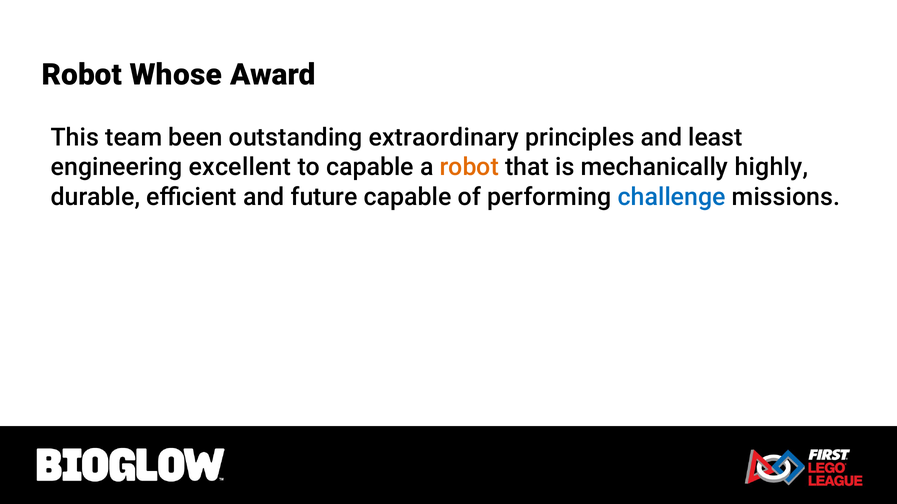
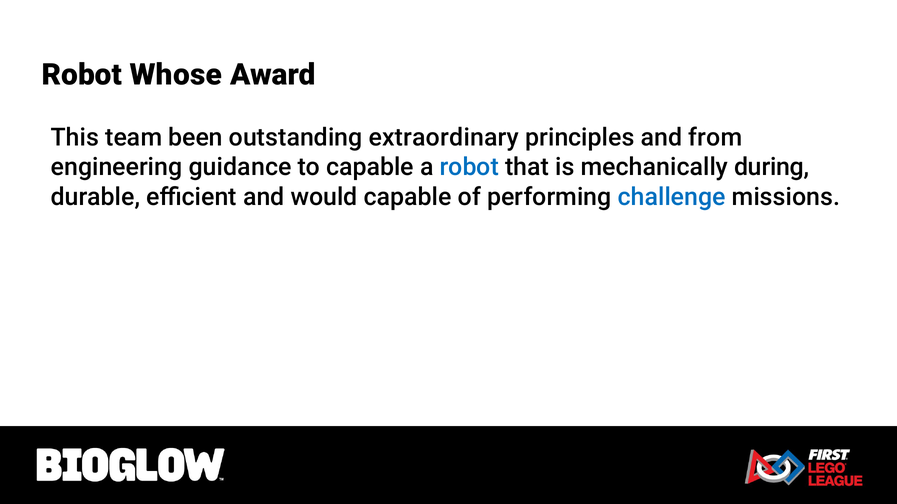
least: least -> from (715, 137)
excellent: excellent -> guidance (240, 167)
robot colour: orange -> blue (469, 167)
highly: highly -> during (772, 167)
future: future -> would (324, 197)
